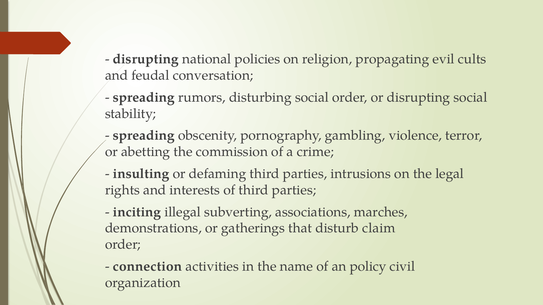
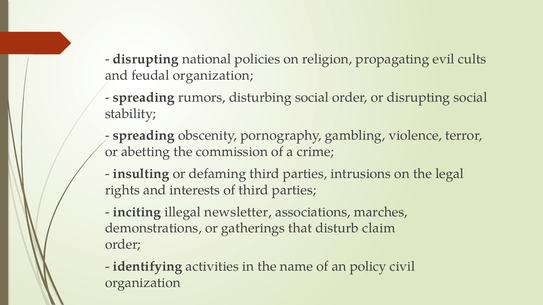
feudal conversation: conversation -> organization (213, 75)
subverting: subverting -> newsletter (238, 212)
connection: connection -> identifying (148, 267)
